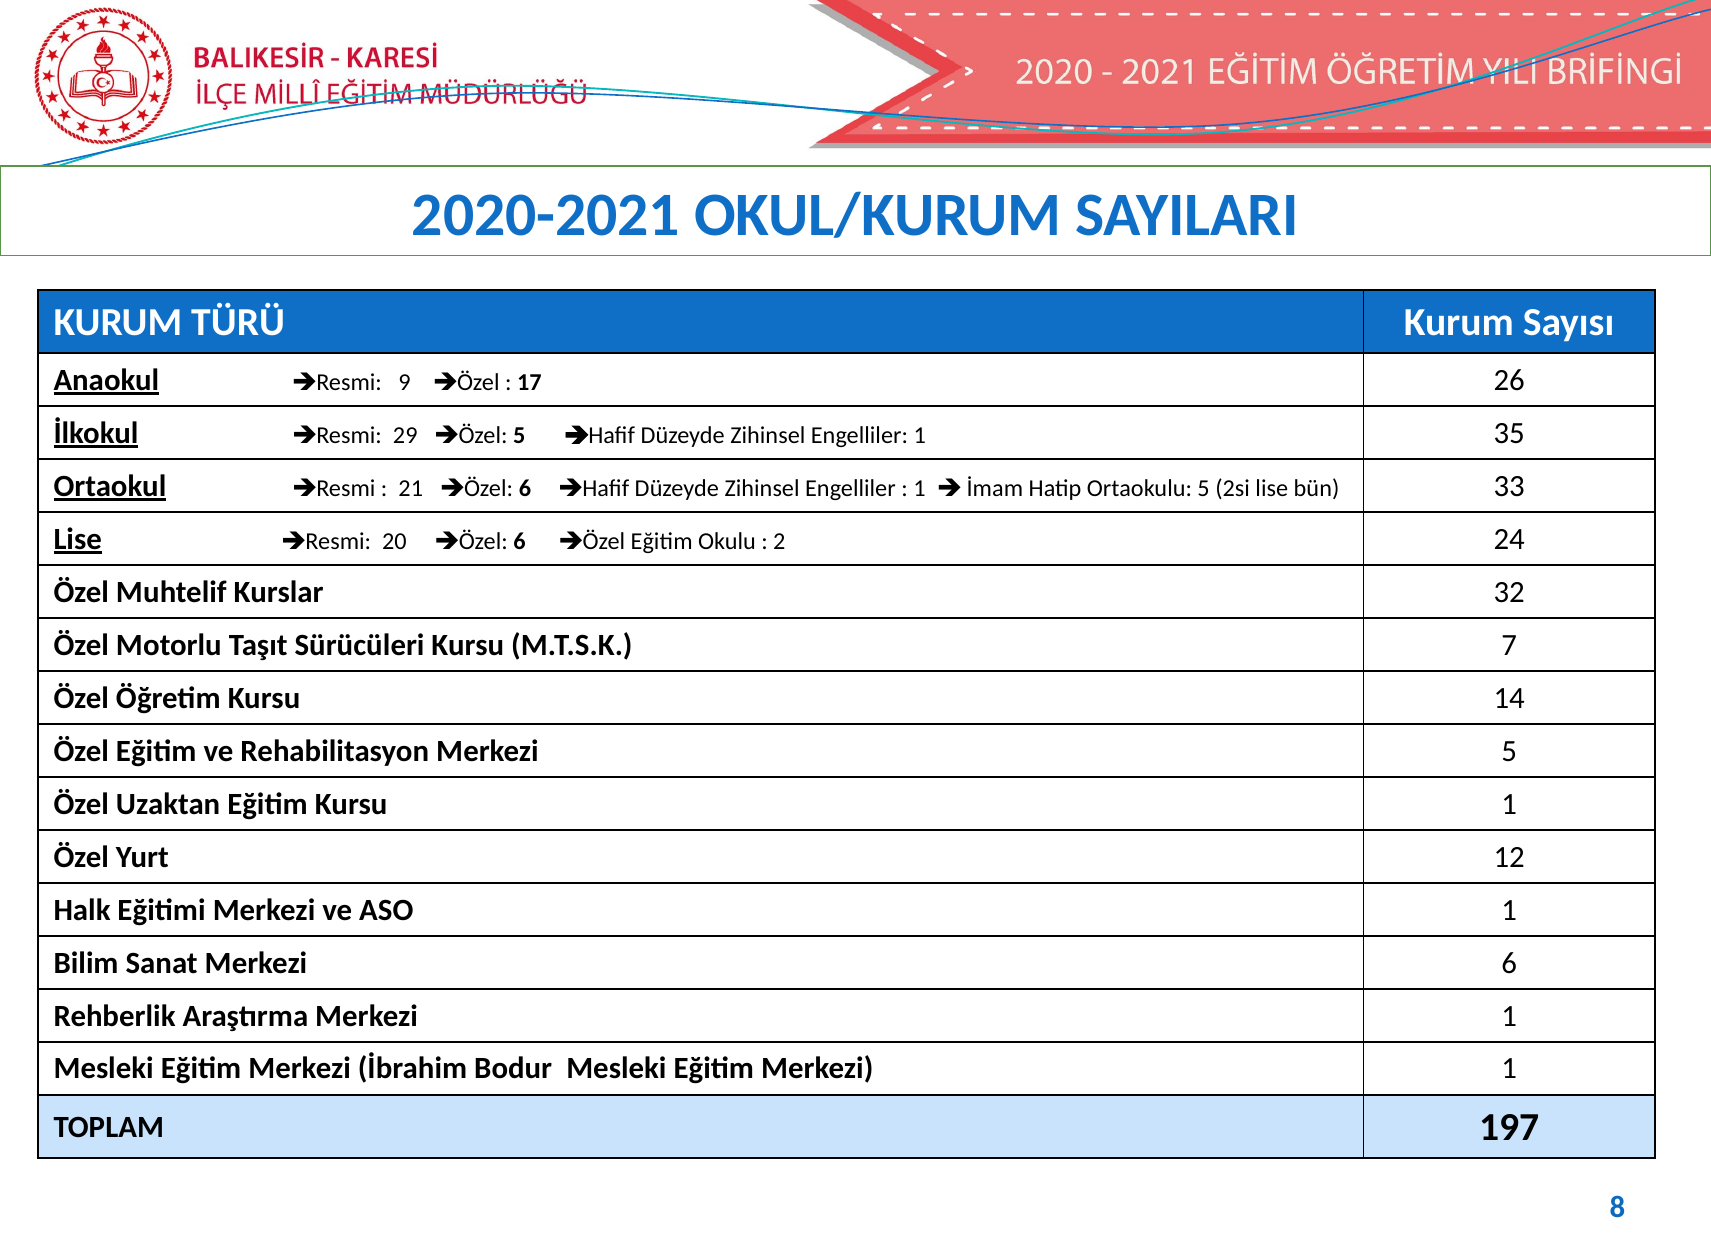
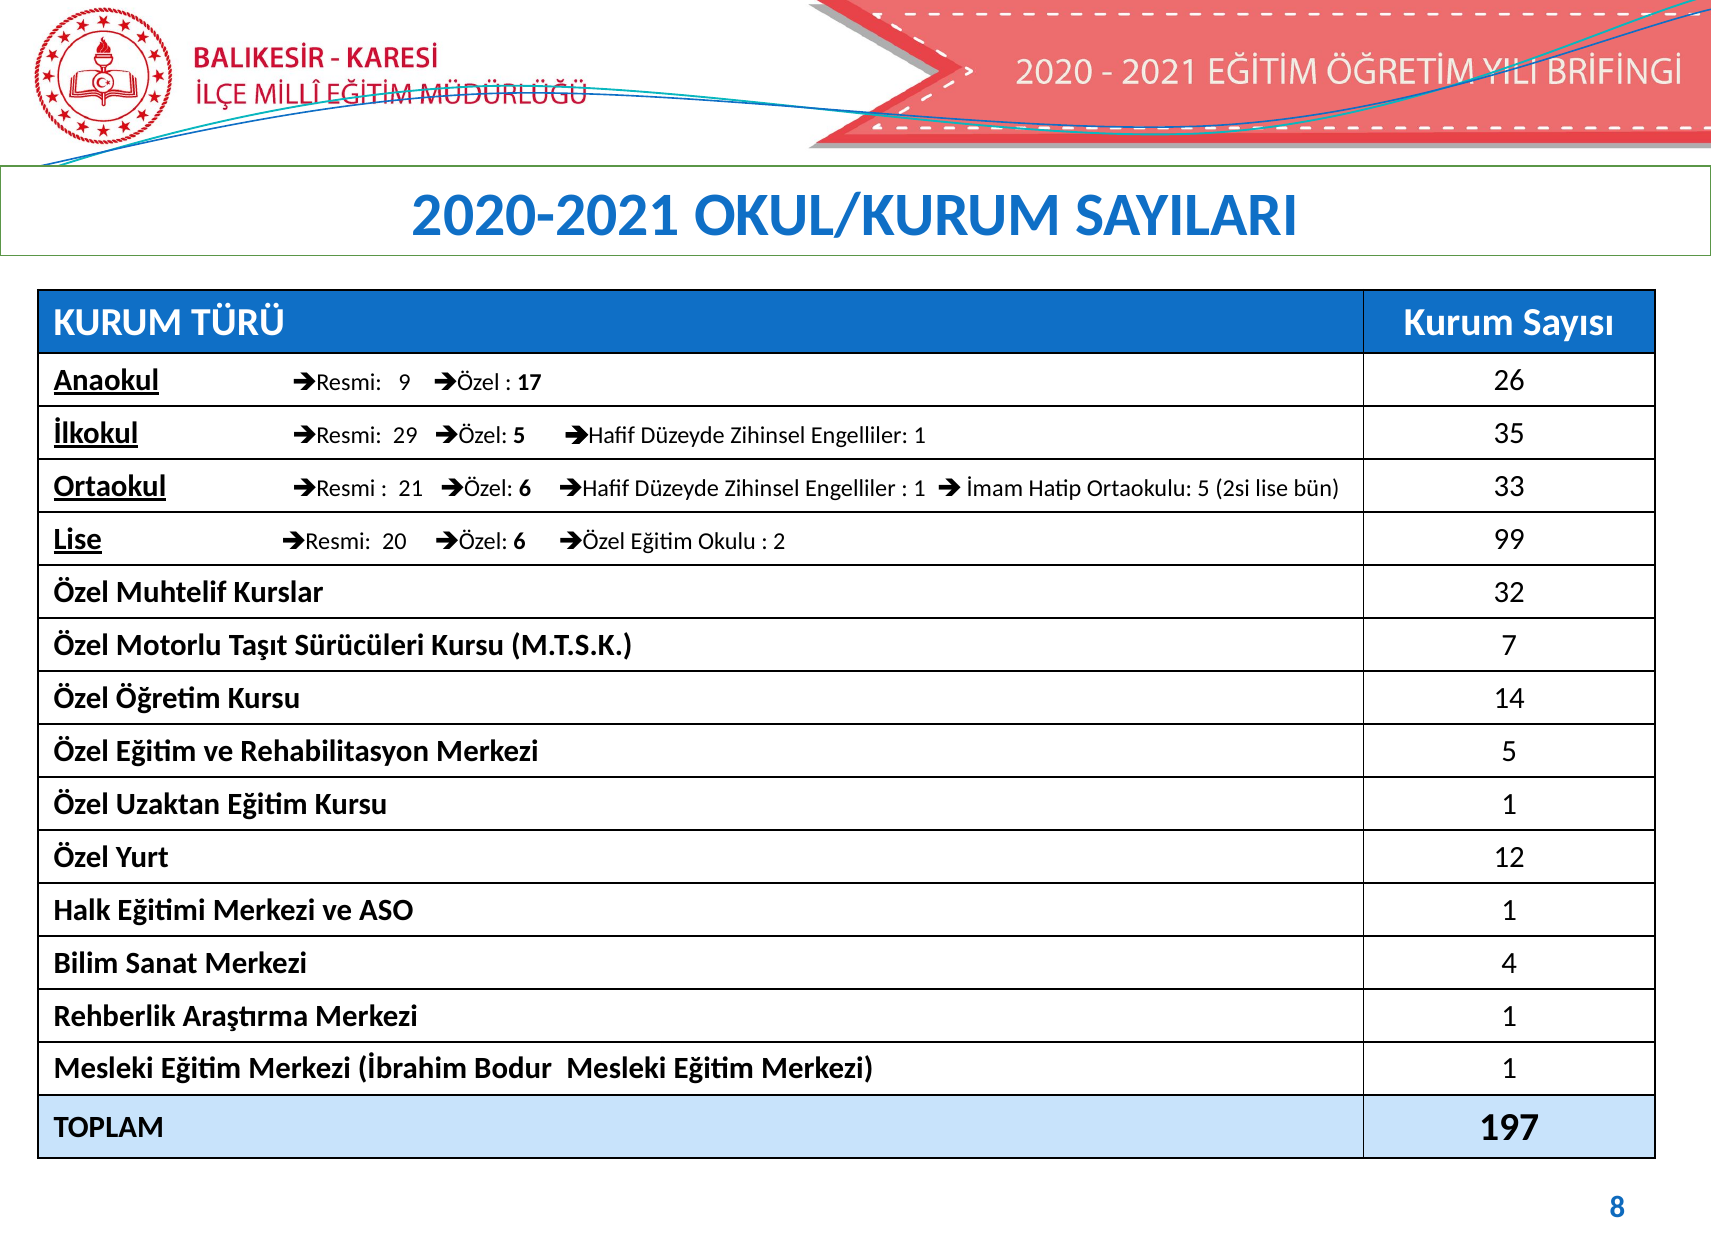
24: 24 -> 99 (1509, 539)
Merkezi 6: 6 -> 4 (1509, 963)
